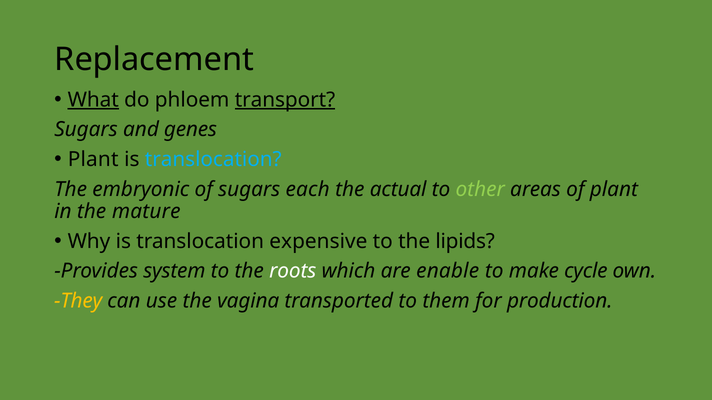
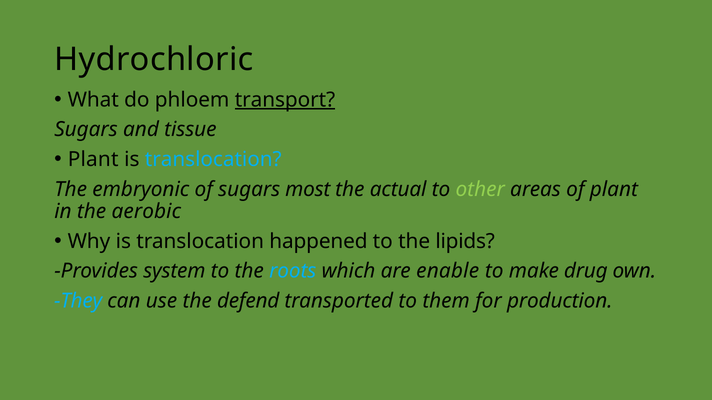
Replacement: Replacement -> Hydrochloric (154, 60)
What underline: present -> none (93, 100)
genes: genes -> tissue (190, 130)
each: each -> most (308, 189)
mature: mature -> aerobic (146, 212)
expensive: expensive -> happened (318, 242)
roots colour: white -> light blue (293, 271)
cycle: cycle -> drug (586, 271)
They colour: yellow -> light blue (78, 301)
vagina: vagina -> defend (248, 301)
